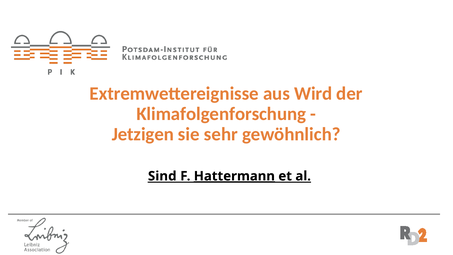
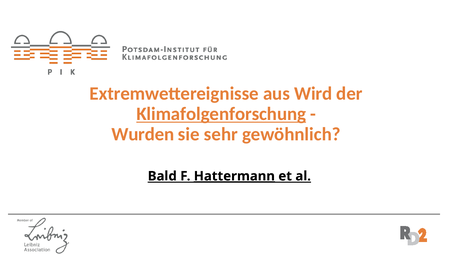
Klimafolgenforschung underline: none -> present (221, 114)
Jetzigen: Jetzigen -> Wurden (143, 134)
Sind: Sind -> Bald (162, 176)
